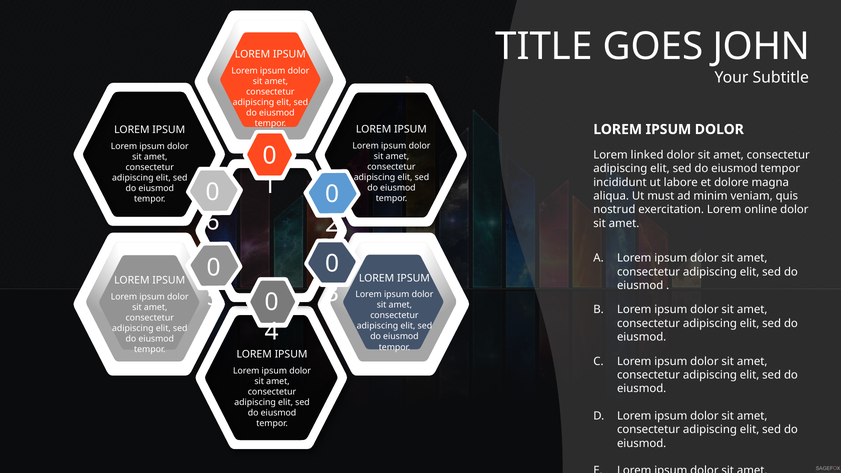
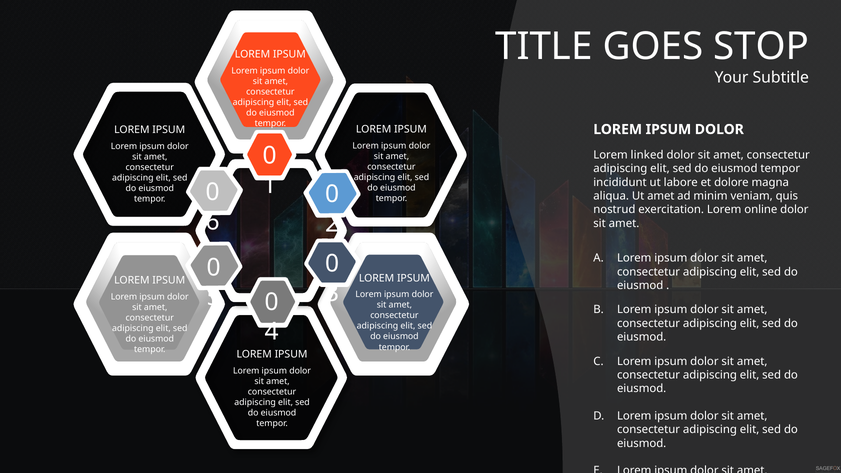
JOHN: JOHN -> STOP (761, 47)
Ut must: must -> amet (661, 196)
